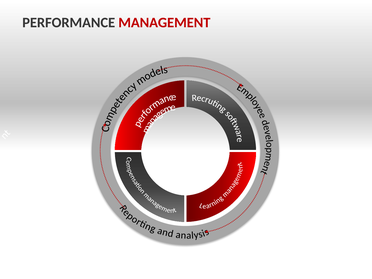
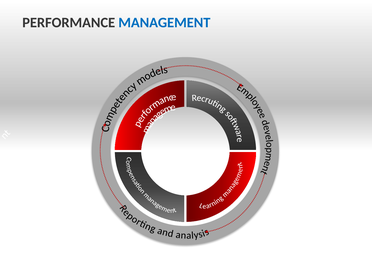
MANAGEMENT colour: red -> blue (164, 23)
